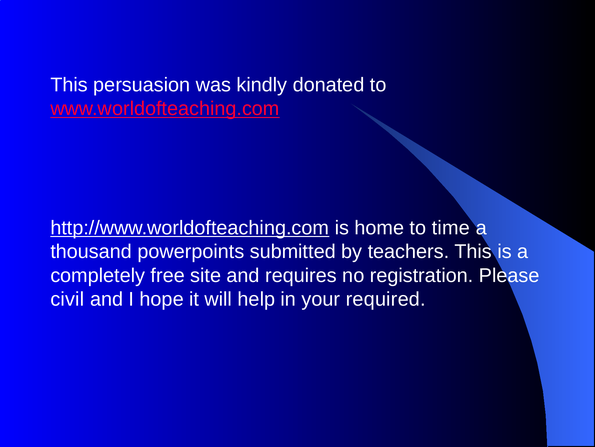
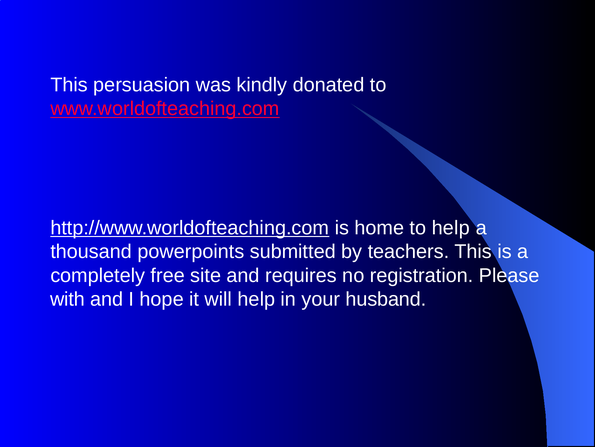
to time: time -> help (451, 227)
civil: civil -> with (68, 299)
required: required -> husband (386, 299)
